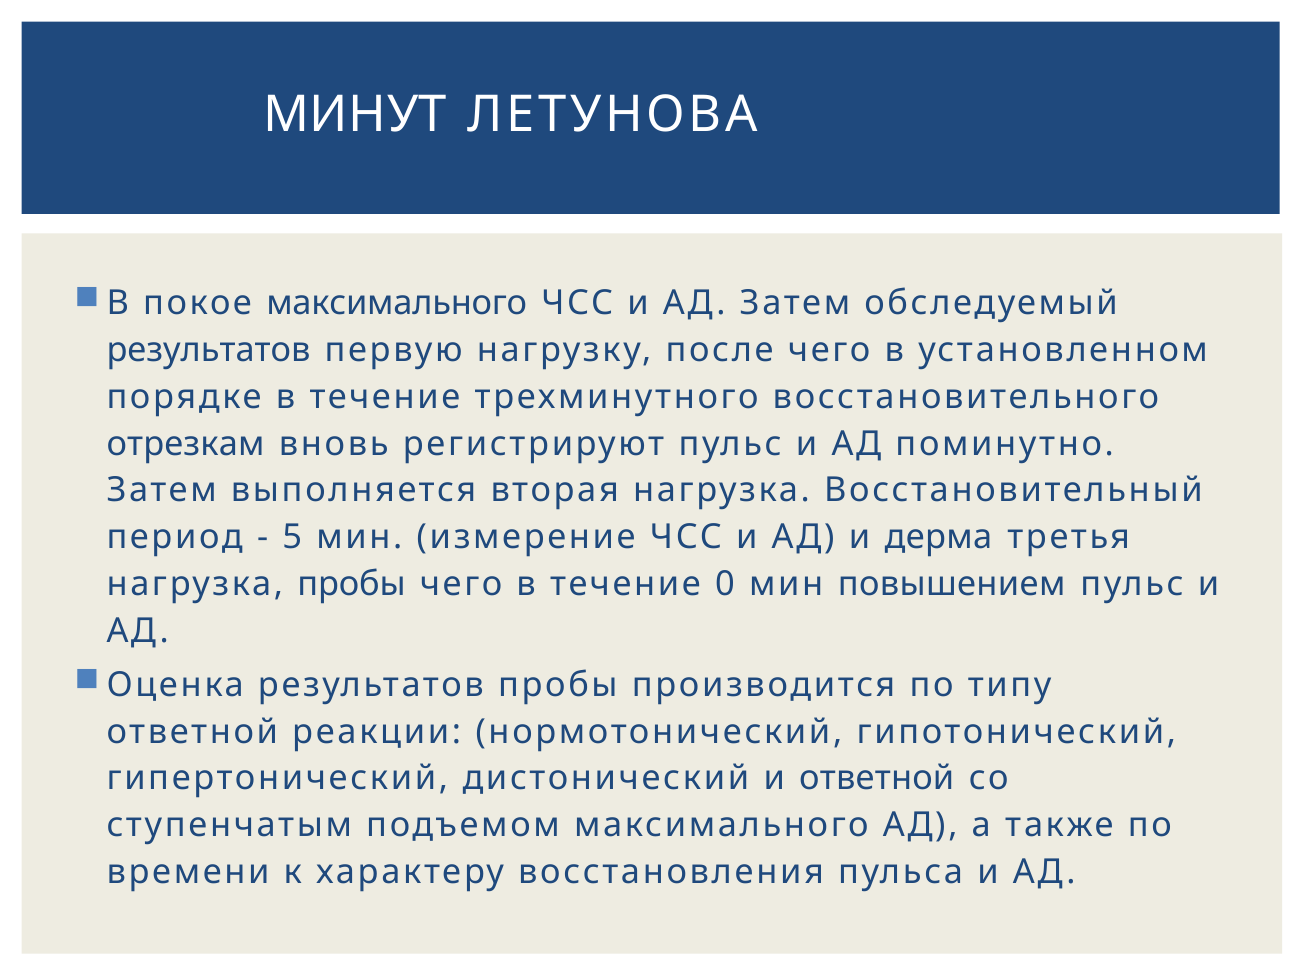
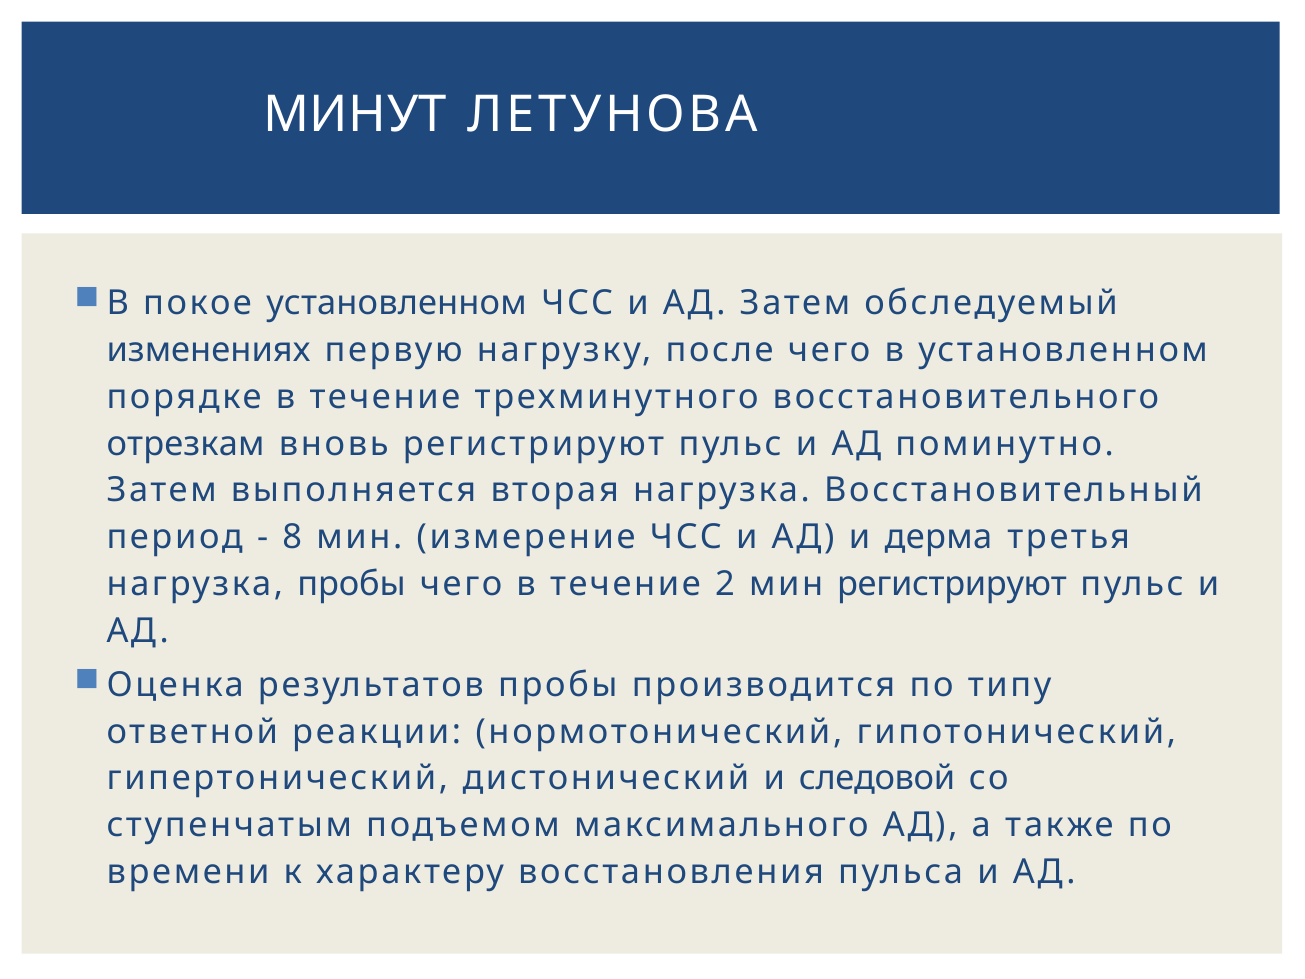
покое максимального: максимального -> установленном (397, 303)
результатов: результатов -> изменениях (208, 350)
5: 5 -> 8 (292, 537)
0: 0 -> 2 (725, 584)
мин повышением: повышением -> регистрируют (952, 584)
и ответной: ответной -> следовой (877, 778)
